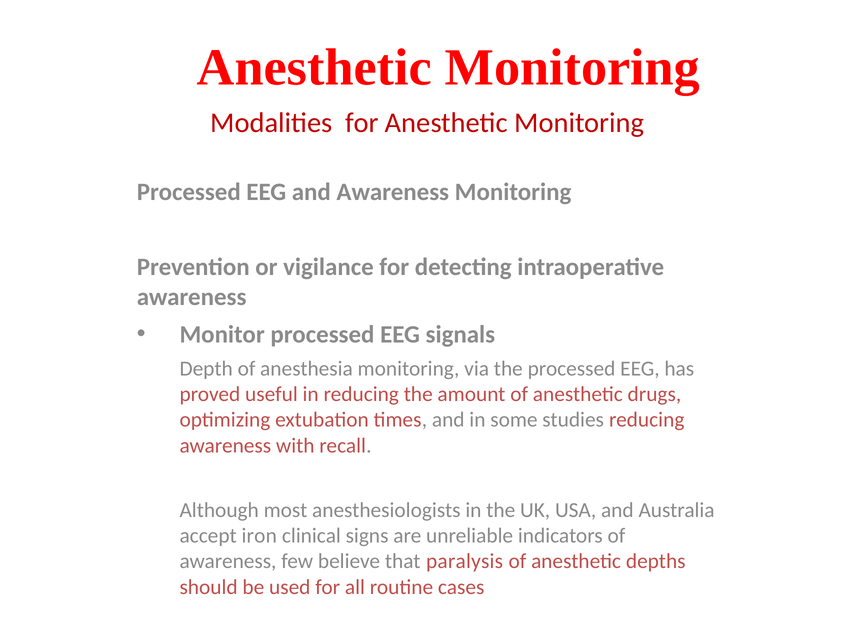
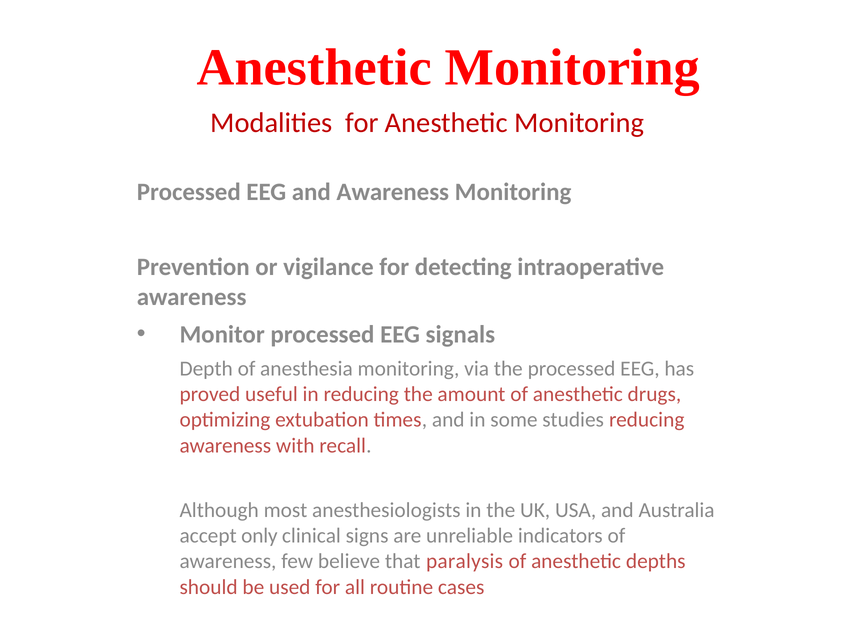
iron: iron -> only (259, 536)
